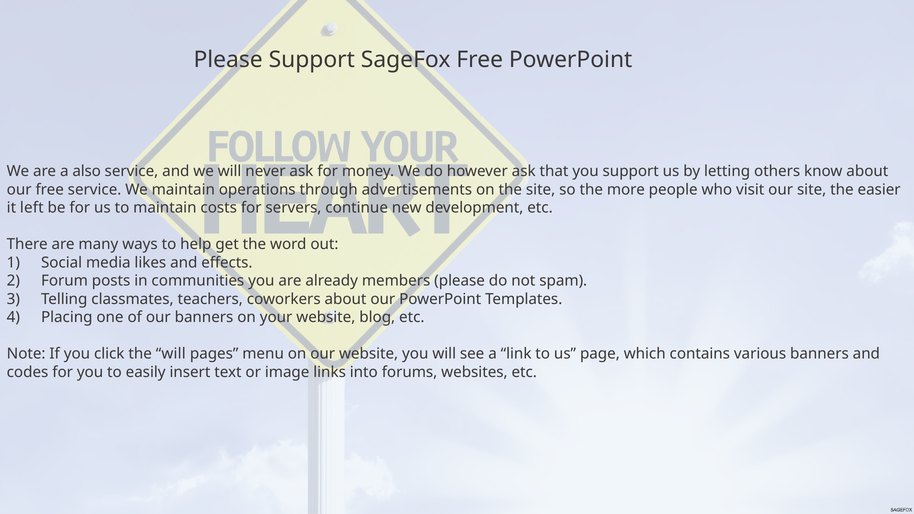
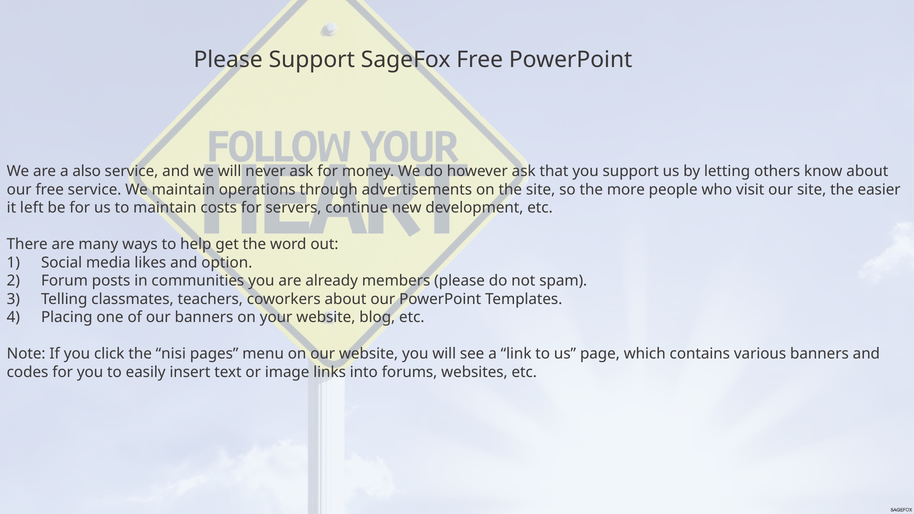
effects: effects -> option (227, 263)
the will: will -> nisi (171, 354)
